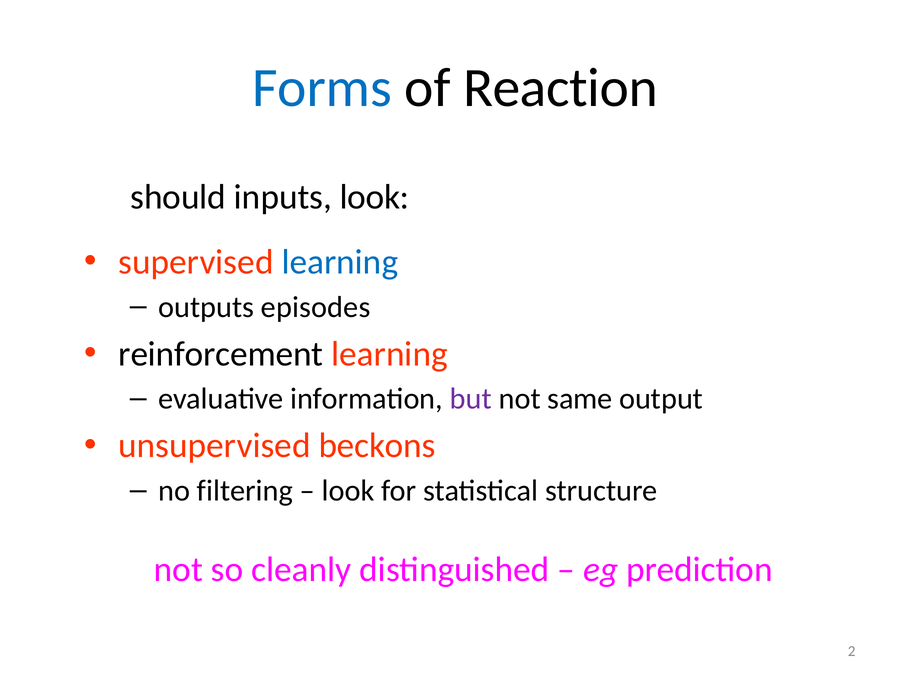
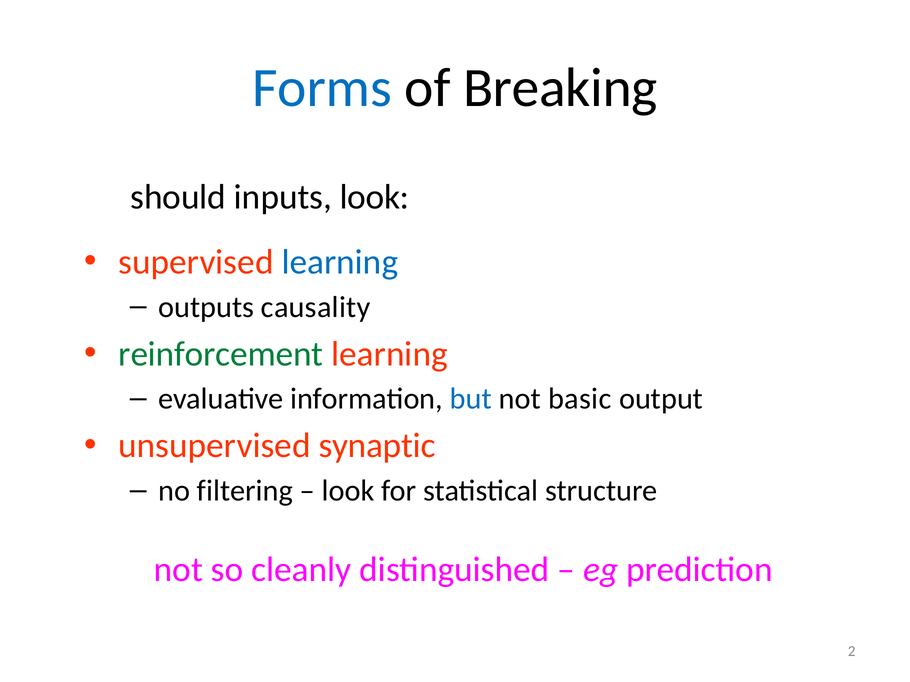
Reaction: Reaction -> Breaking (560, 88)
episodes: episodes -> causality (316, 307)
reinforcement colour: black -> green (221, 354)
but colour: purple -> blue (471, 399)
same: same -> basic (580, 399)
beckons: beckons -> synaptic (377, 446)
